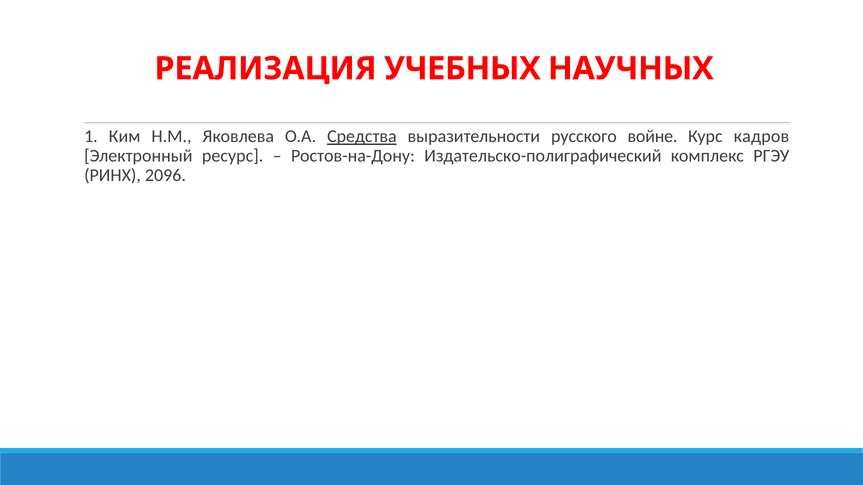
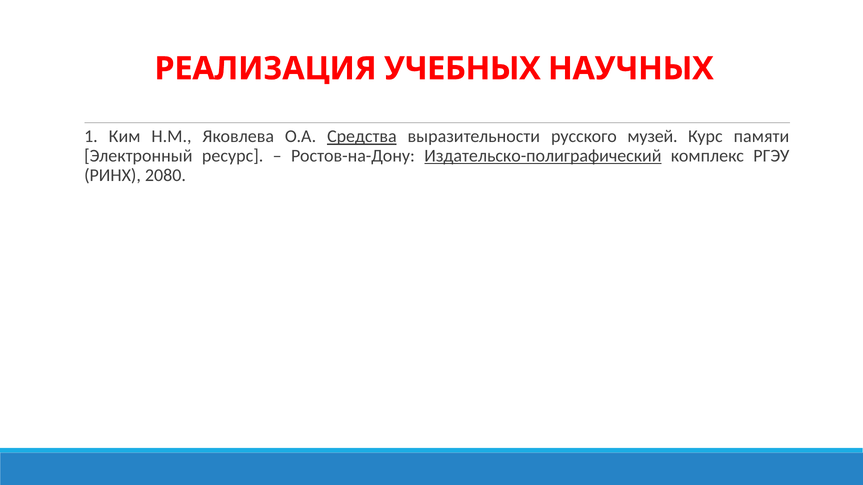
войне: войне -> музей (653, 137)
кадров: кадров -> памяти (762, 137)
Издательско-полиграфический underline: none -> present (543, 156)
2096: 2096 -> 2080 (165, 175)
